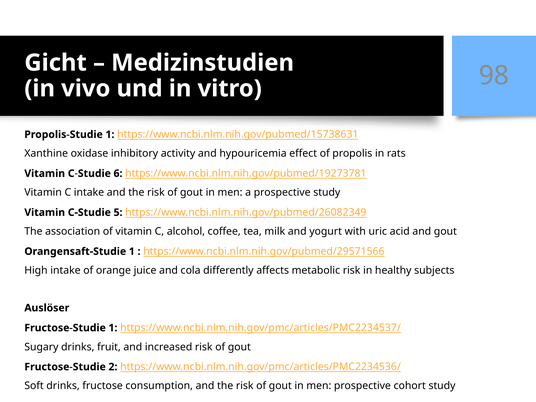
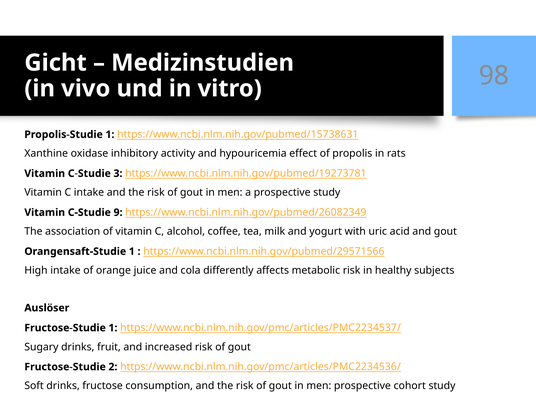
6: 6 -> 3 (118, 173)
5: 5 -> 9 (118, 212)
